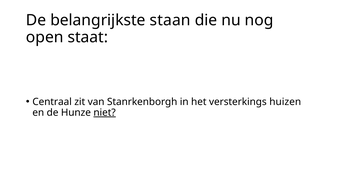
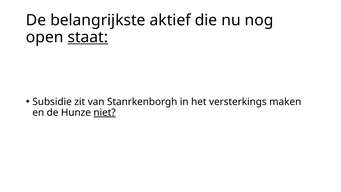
staan: staan -> aktief (170, 20)
staat underline: none -> present (88, 37)
Centraal: Centraal -> Subsidie (52, 102)
huizen: huizen -> maken (285, 102)
